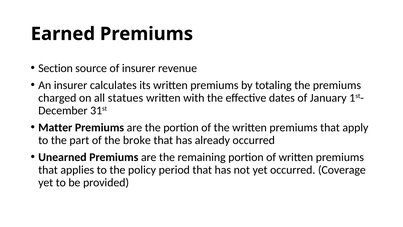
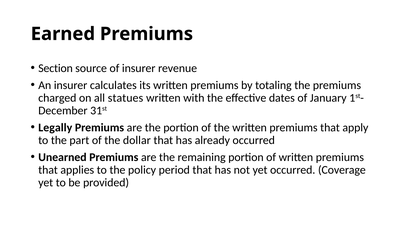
Matter: Matter -> Legally (55, 127)
broke: broke -> dollar (137, 140)
